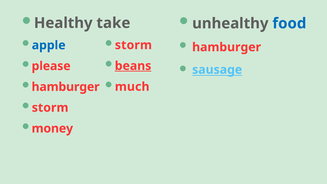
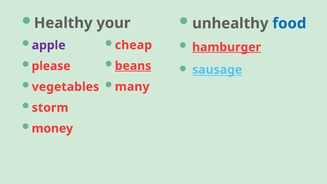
take: take -> your (113, 23)
storm: storm -> cheap (133, 45)
apple colour: blue -> purple (49, 45)
hamburger underline: none -> present (227, 47)
much: much -> many (132, 87)
hamburger: hamburger -> vegetables (66, 87)
